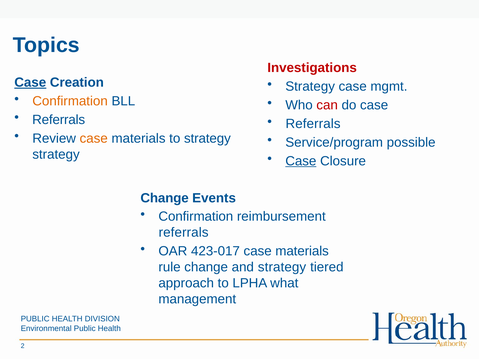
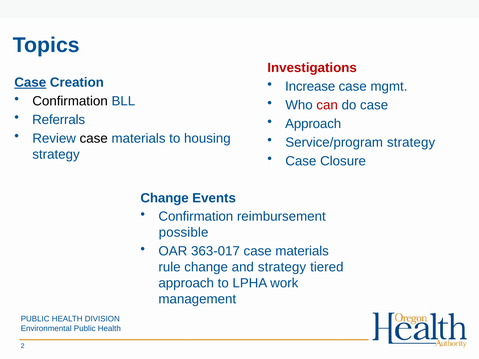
Strategy: Strategy -> Increase (310, 87)
Confirmation colour: orange -> black (70, 101)
Referrals: Referrals -> Approach (313, 124)
case colour: orange -> black (94, 138)
to strategy: strategy -> housing (207, 138)
Service/program possible: possible -> strategy (411, 143)
Case underline: present -> none (301, 161)
referrals: referrals -> possible (184, 233)
423-017: 423-017 -> 363-017 (215, 251)
what: what -> work (284, 283)
